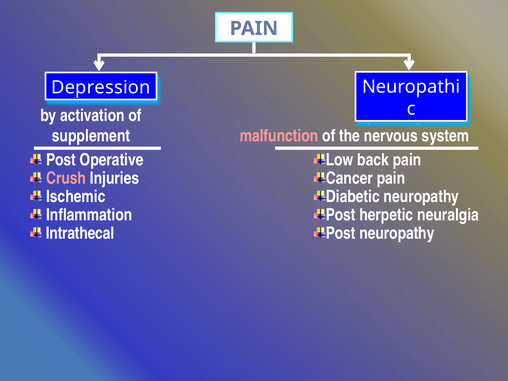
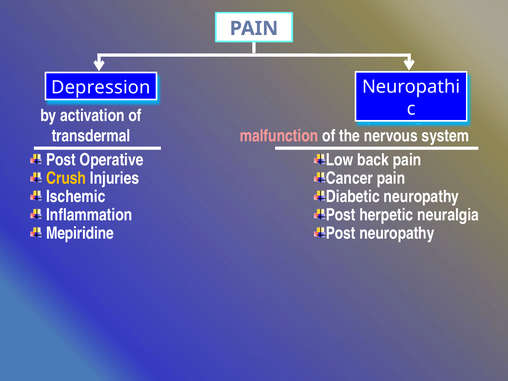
supplement: supplement -> transdermal (91, 136)
Crush colour: pink -> yellow (66, 178)
Intrathecal: Intrathecal -> Mepiridine (80, 233)
